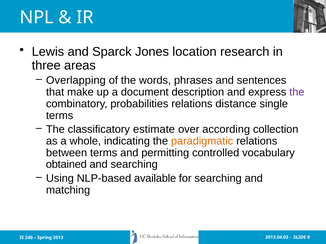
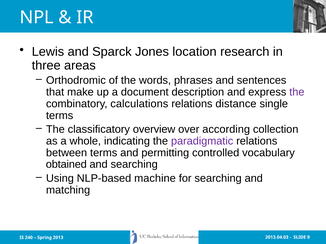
Overlapping: Overlapping -> Orthodromic (76, 80)
probabilities: probabilities -> calculations (139, 104)
estimate: estimate -> overview (154, 130)
paradigmatic colour: orange -> purple (202, 141)
available: available -> machine (155, 179)
